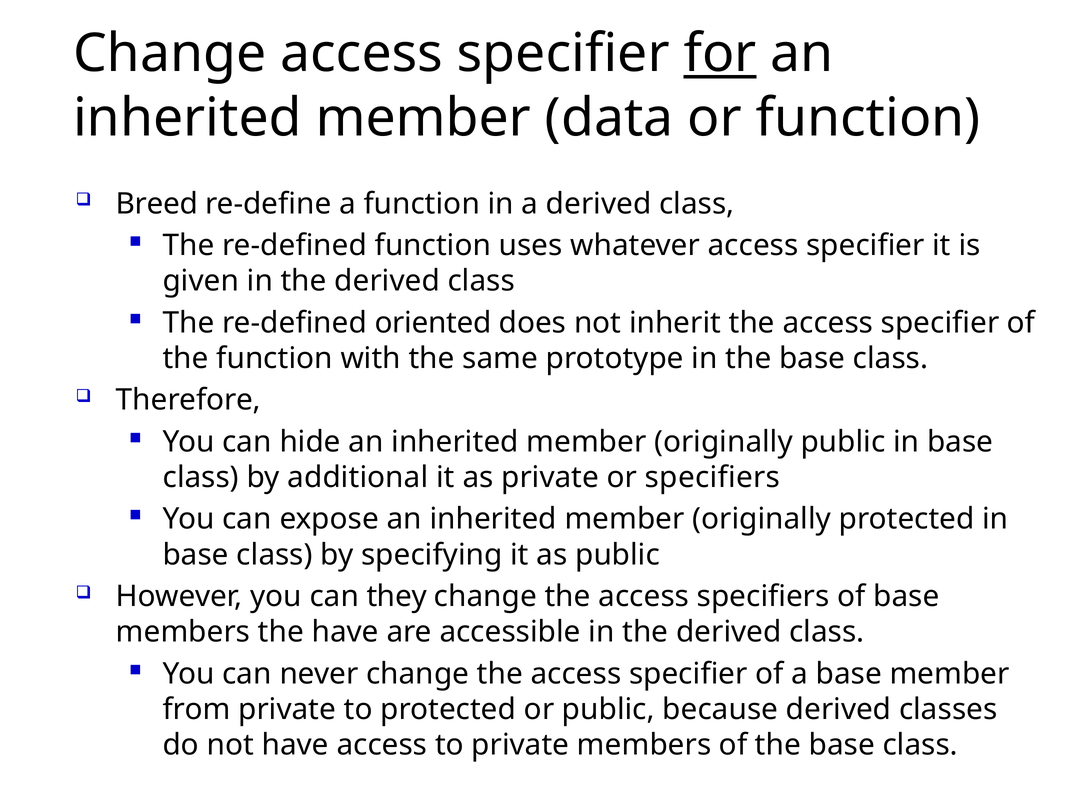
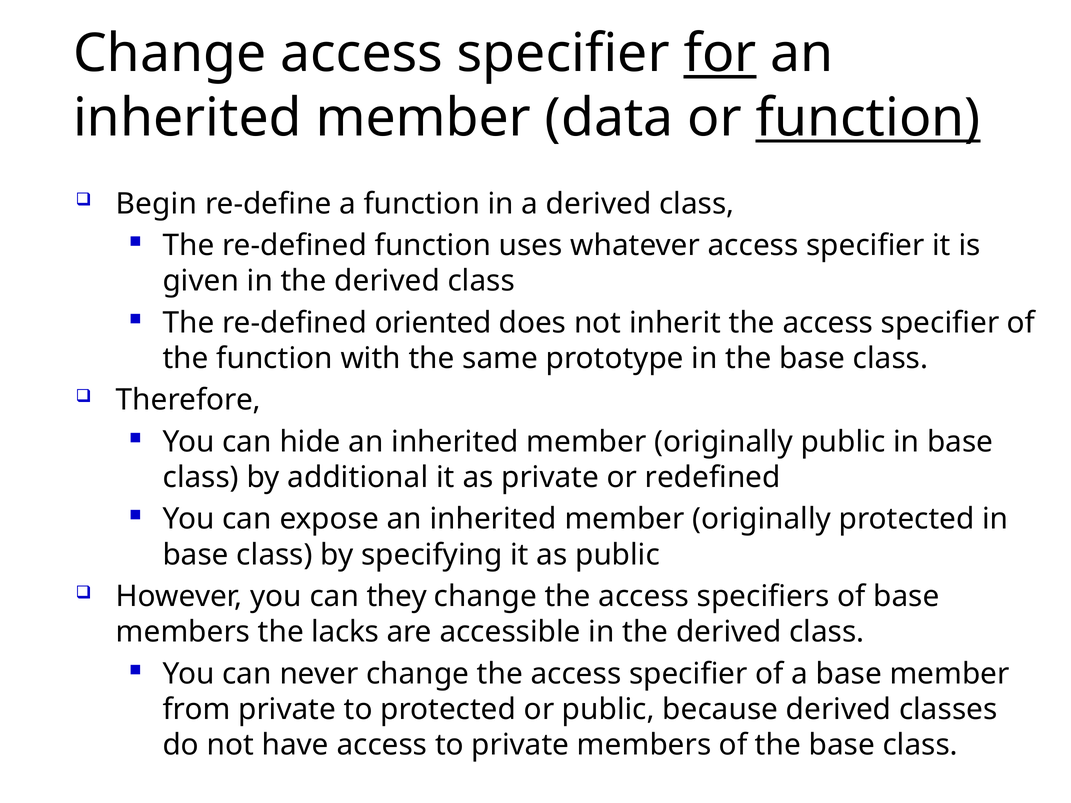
function underline: none -> present (868, 118)
Breed: Breed -> Begin (156, 204)
or specifiers: specifiers -> redefined (713, 478)
the have: have -> lacks (345, 632)
